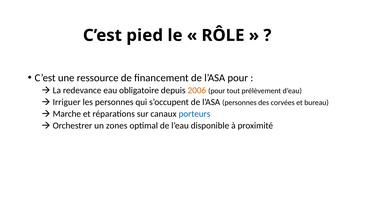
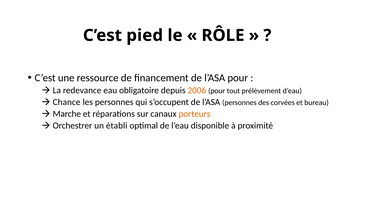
Irriguer: Irriguer -> Chance (67, 102)
porteurs colour: blue -> orange (194, 114)
zones: zones -> établi (117, 126)
